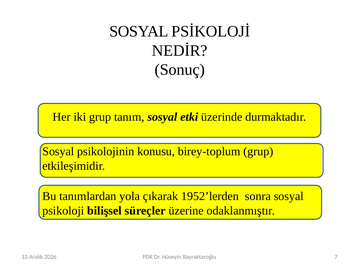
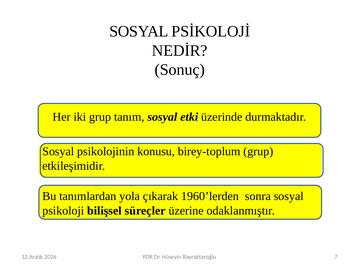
1952’lerden: 1952’lerden -> 1960’lerden (210, 196)
